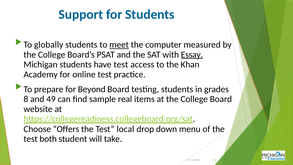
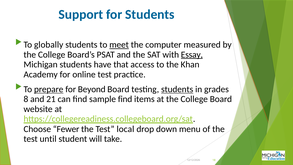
have test: test -> that (121, 64)
prepare underline: none -> present (49, 89)
students underline: none -> present (177, 89)
49: 49 -> 21 (51, 99)
sample real: real -> find (125, 99)
Offers: Offers -> Fewer (66, 129)
both: both -> until (48, 139)
